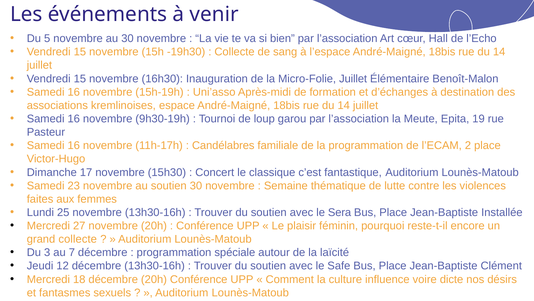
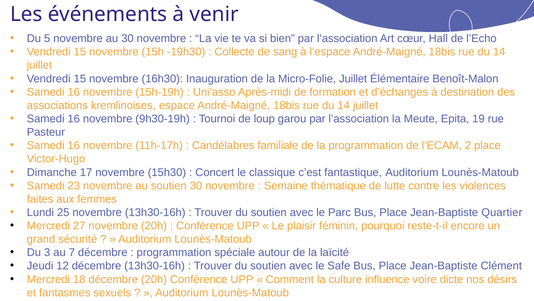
Sera: Sera -> Parc (339, 212)
Installée: Installée -> Quartier (502, 212)
grand collecte: collecte -> sécurité (78, 239)
